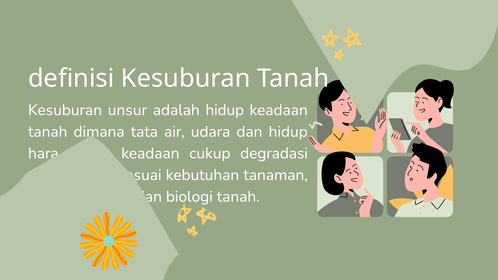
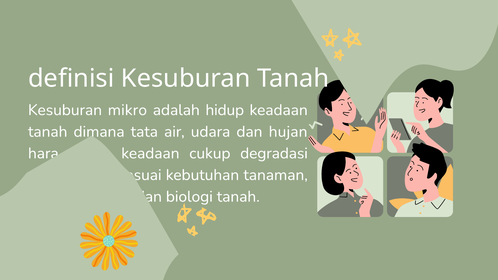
unsur: unsur -> mikro (127, 110)
dan hidup: hidup -> hujan (288, 132)
